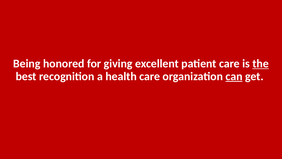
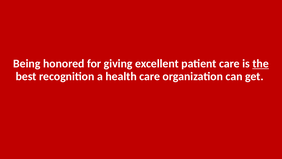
can underline: present -> none (234, 76)
